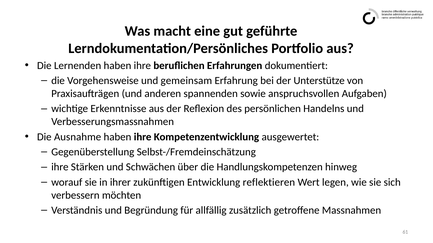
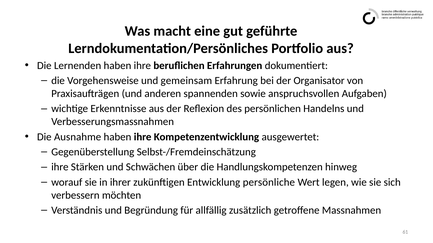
Unterstütze: Unterstütze -> Organisator (319, 81)
reflektieren: reflektieren -> persönliche (269, 183)
